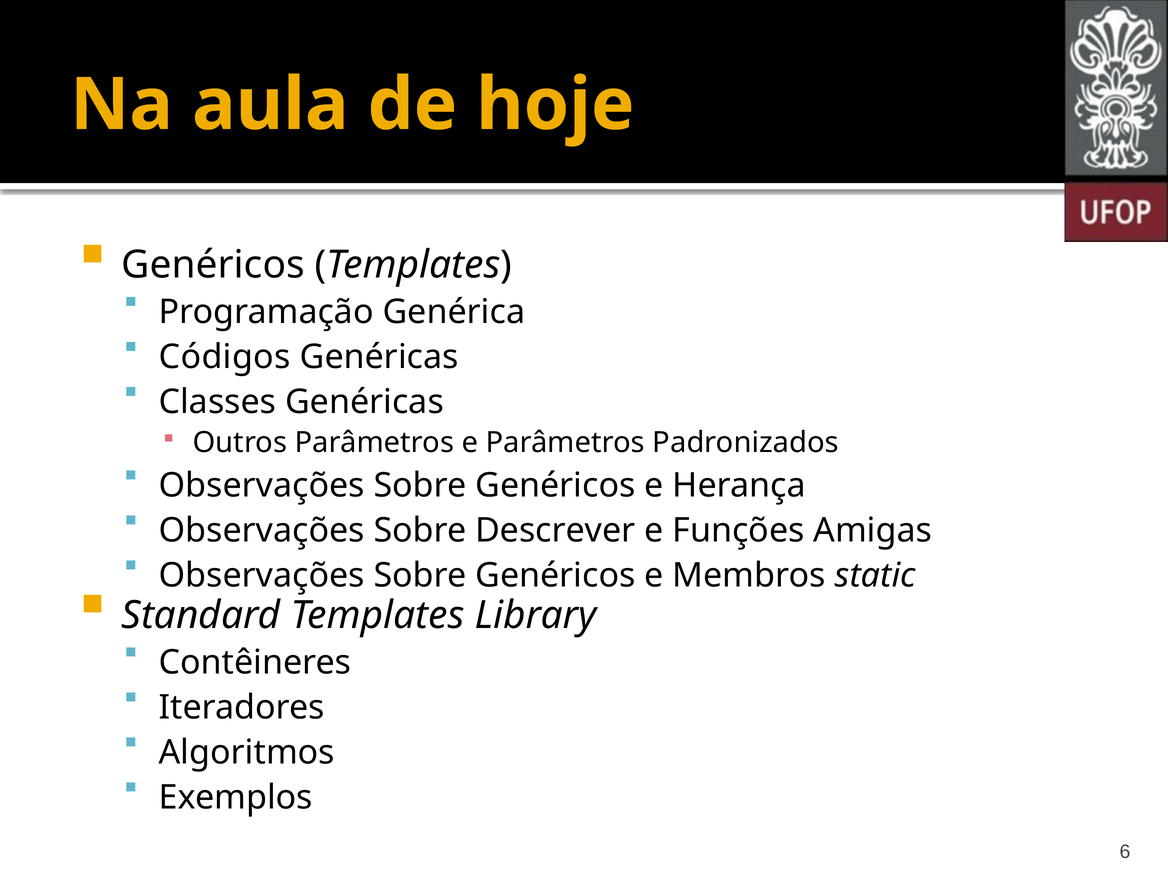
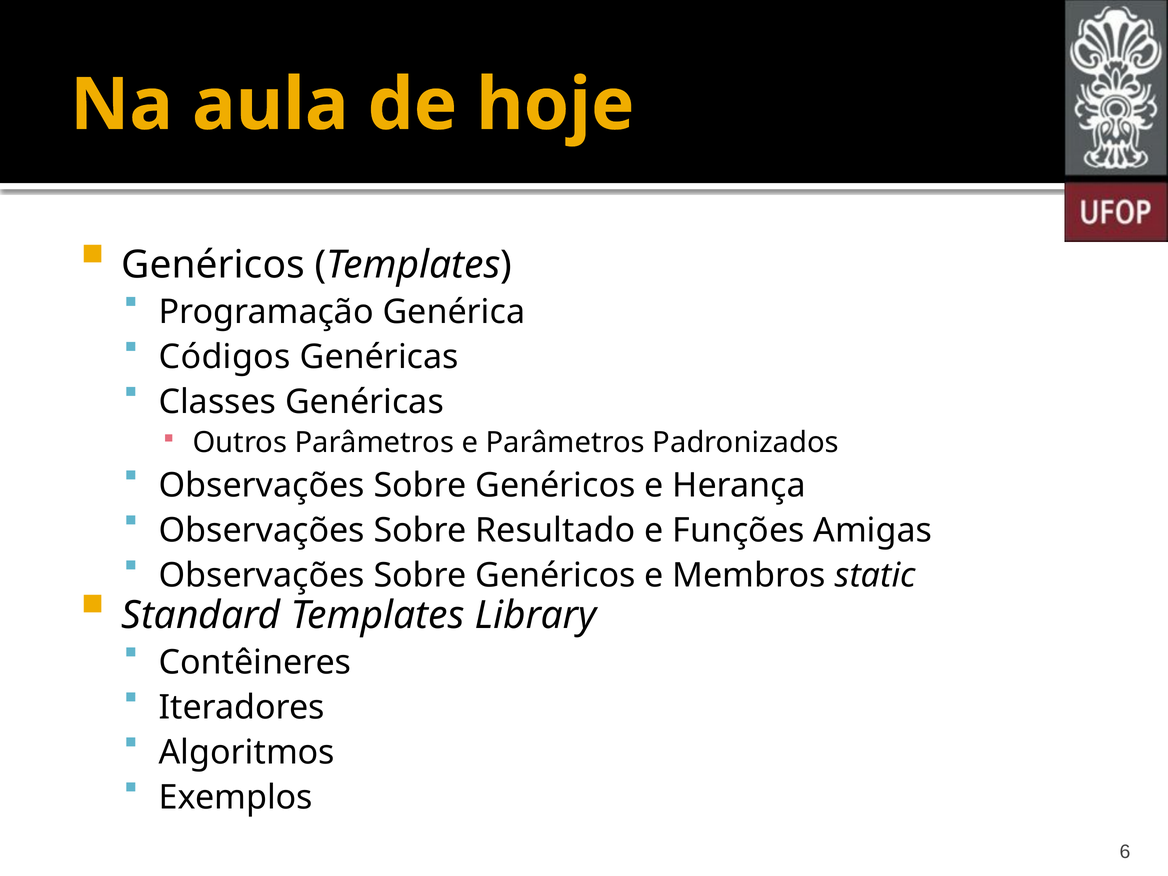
Descrever: Descrever -> Resultado (555, 530)
